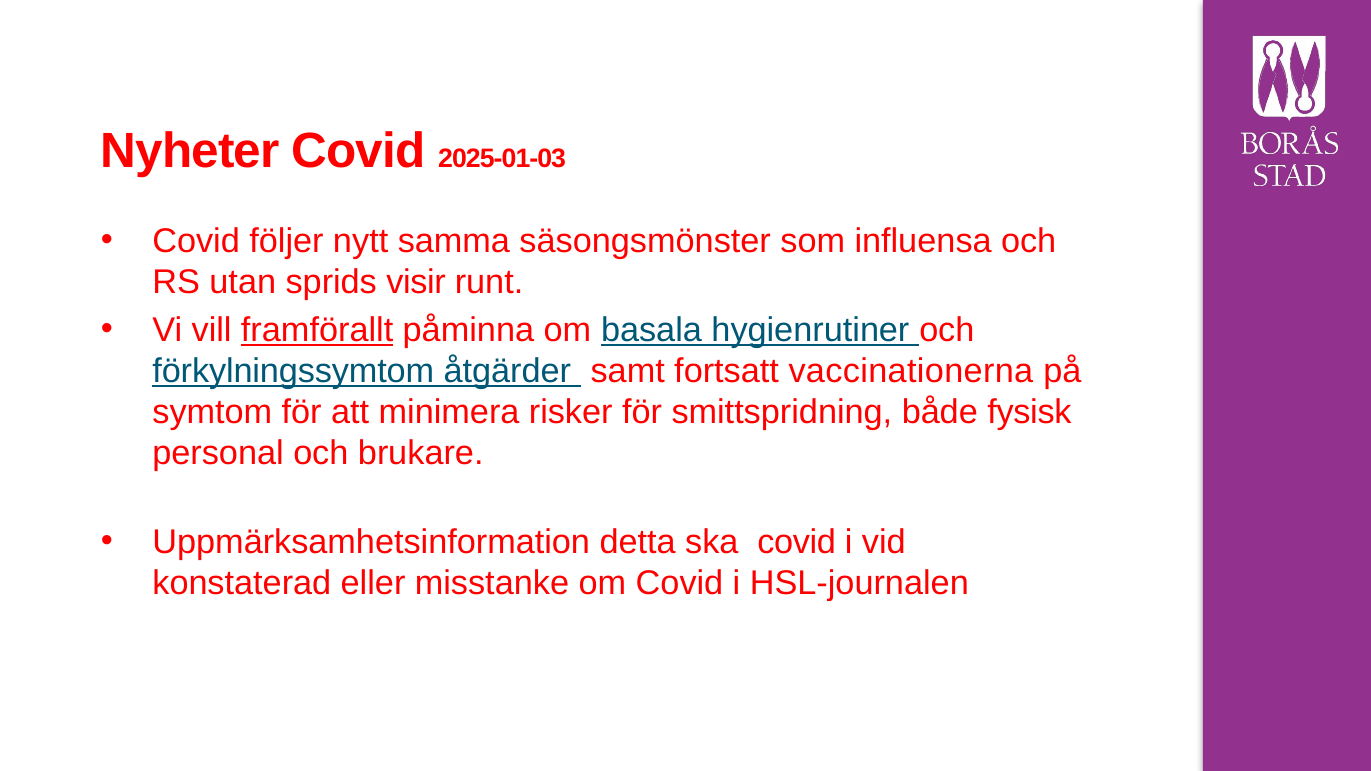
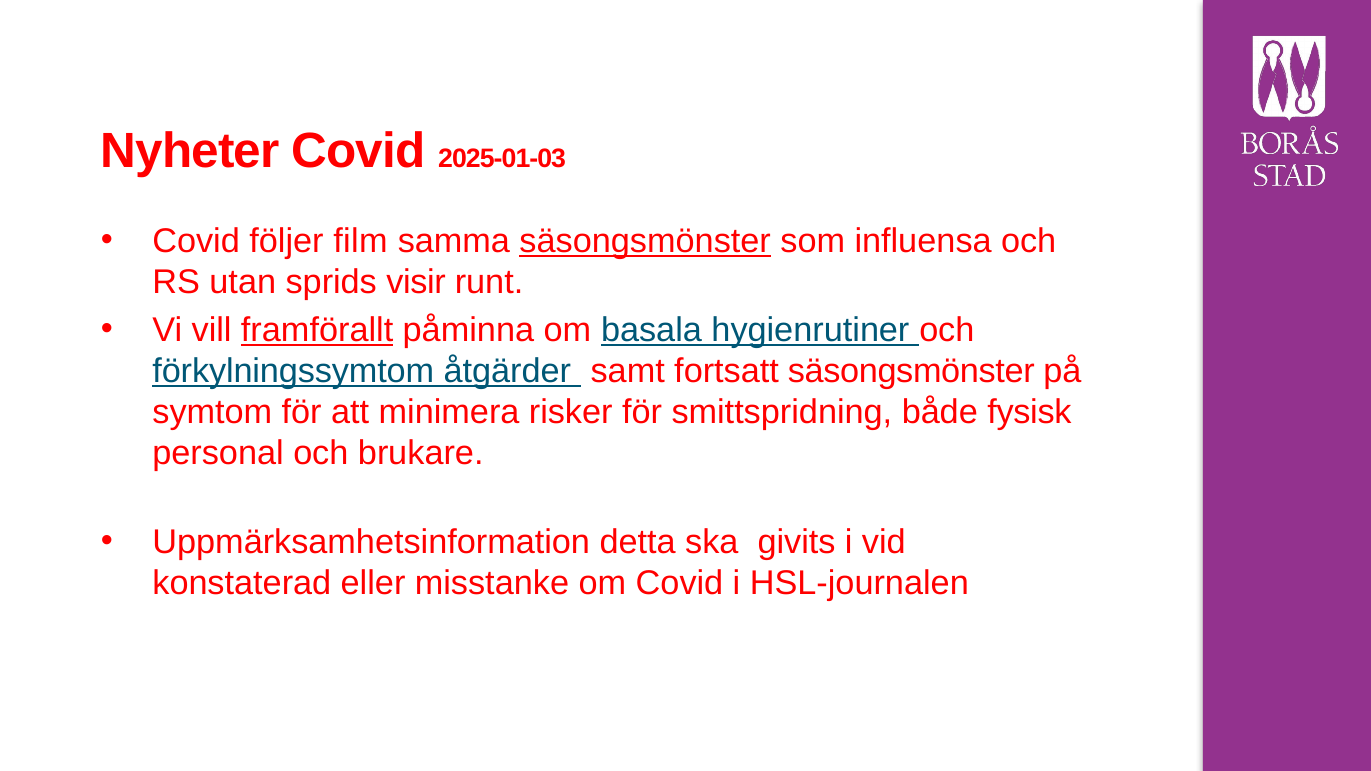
nytt: nytt -> film (360, 241)
säsongsmönster underline: none -> present (645, 241)
fortsatt vaccinationerna: vaccinationerna -> säsongsmönster (911, 371)
ska covid: covid -> givits (796, 543)
